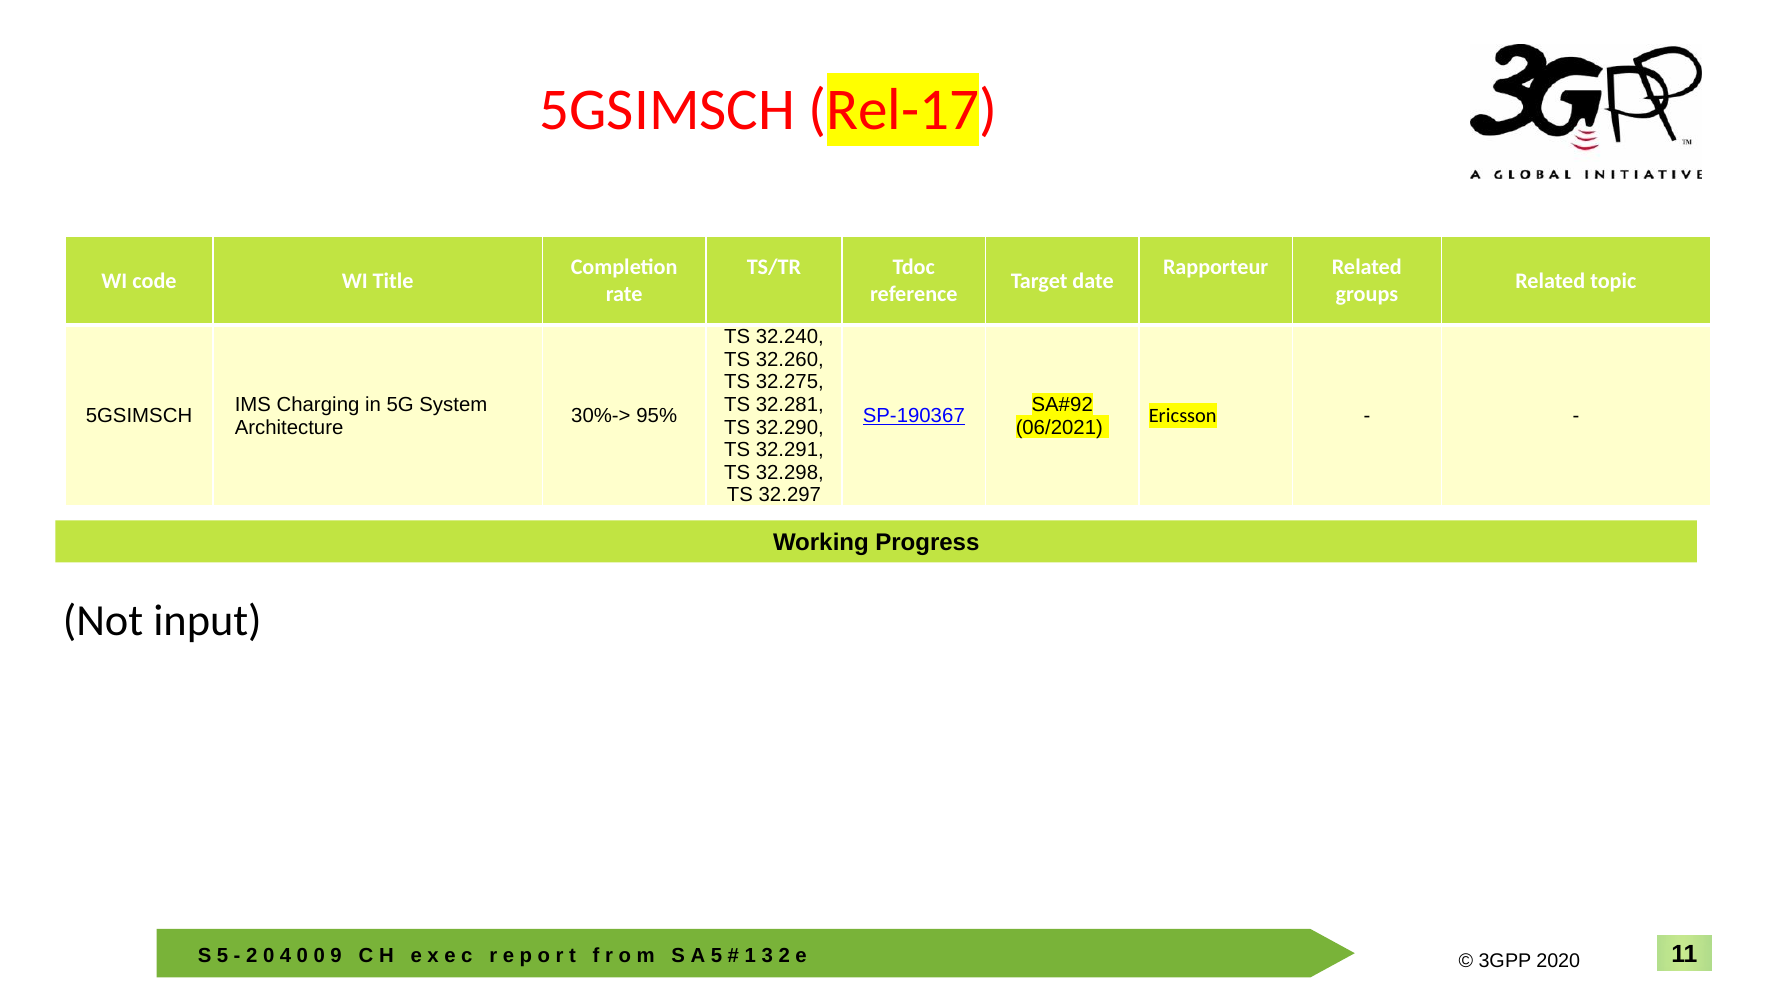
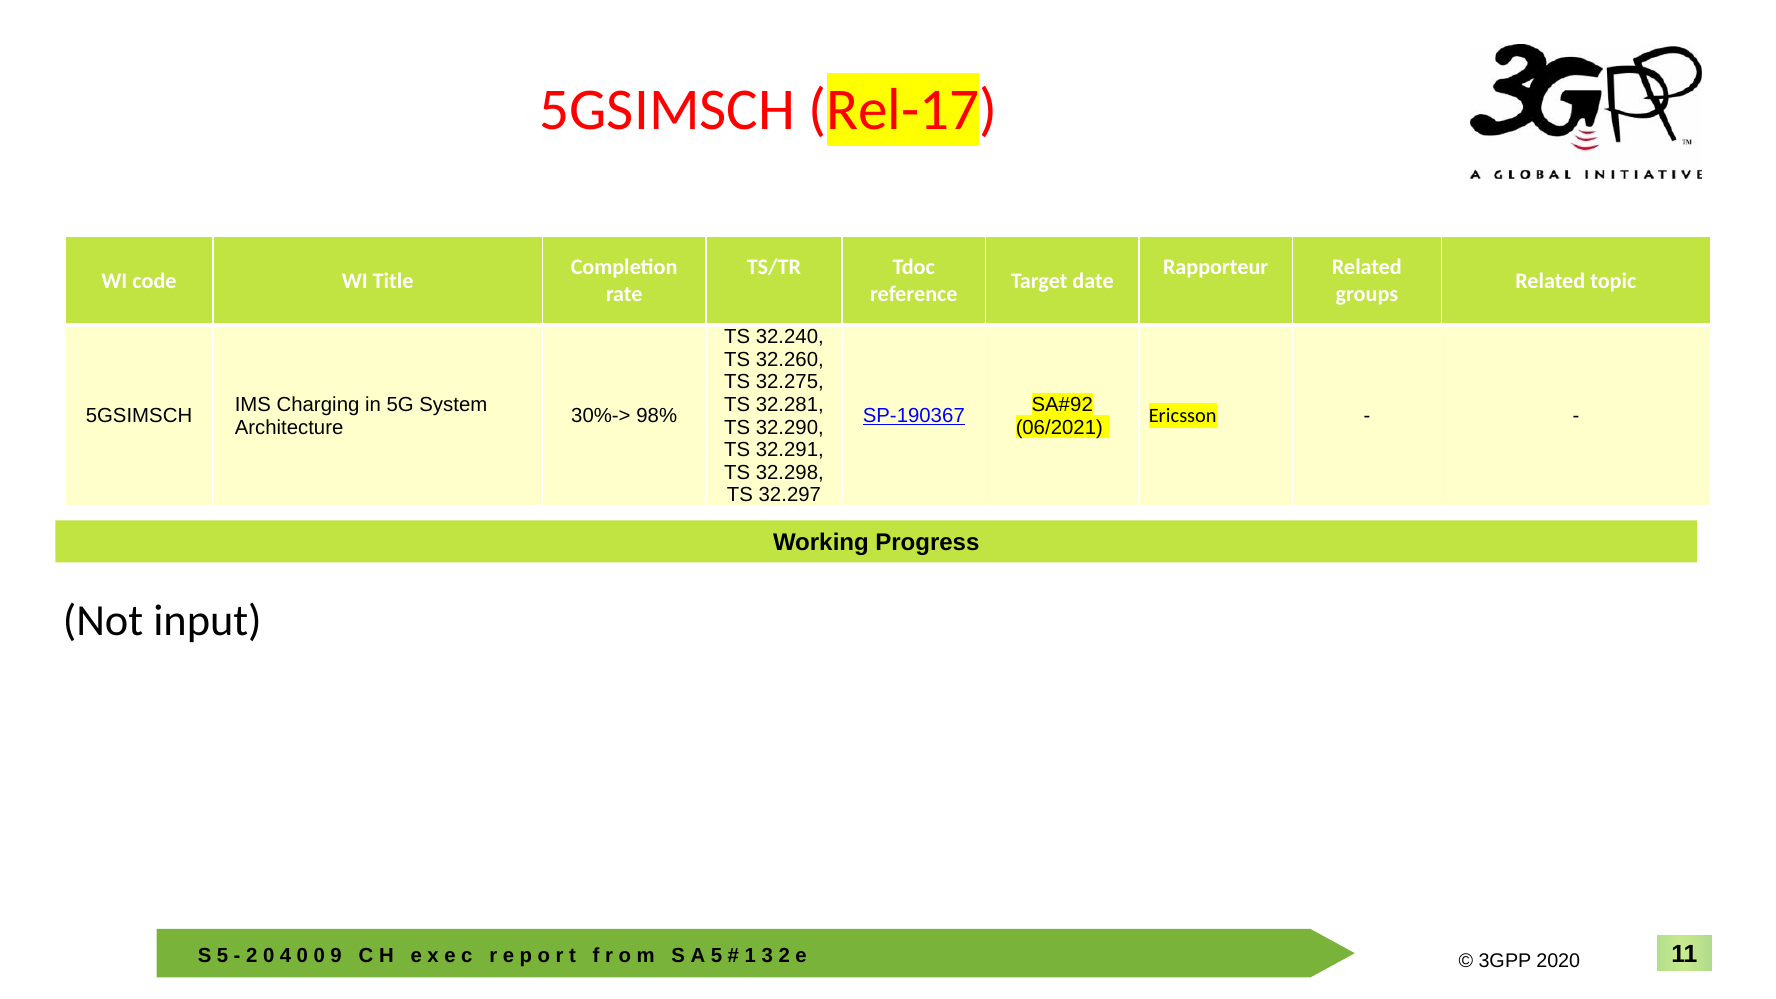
95%: 95% -> 98% (657, 416)
